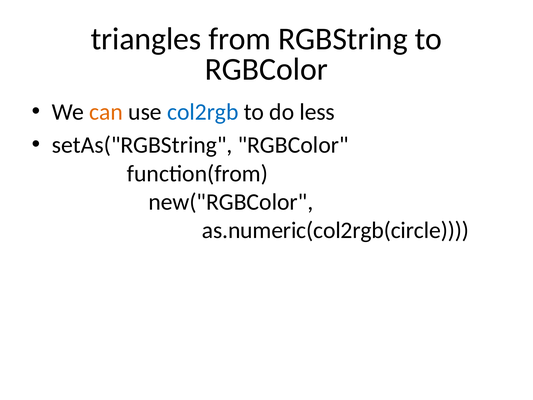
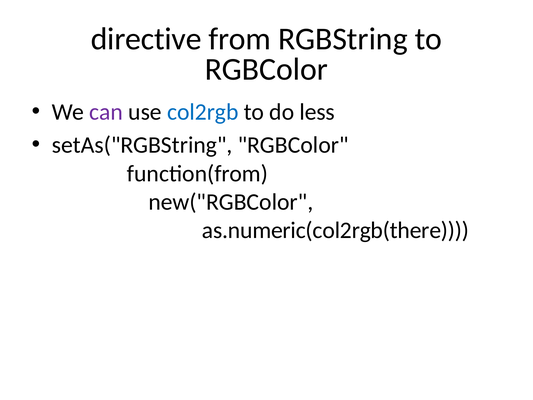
triangles: triangles -> directive (146, 39)
can colour: orange -> purple (106, 112)
as.numeric(col2rgb(circle: as.numeric(col2rgb(circle -> as.numeric(col2rgb(there (335, 230)
